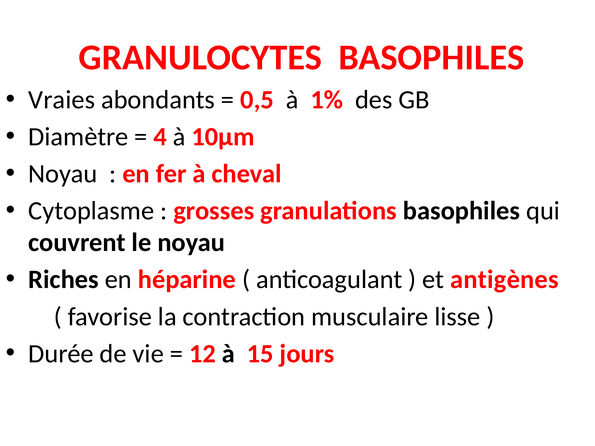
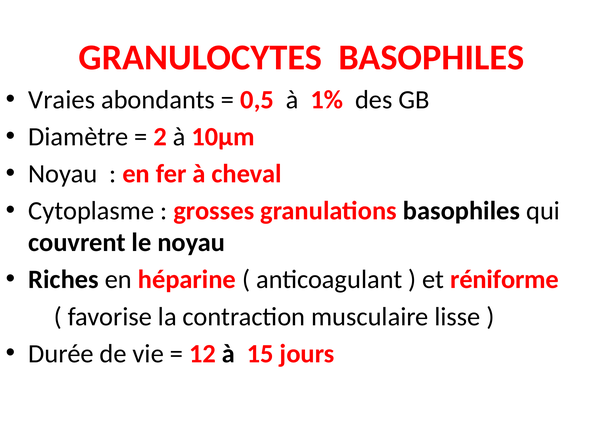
4: 4 -> 2 (160, 137)
antigènes: antigènes -> réniforme (505, 280)
